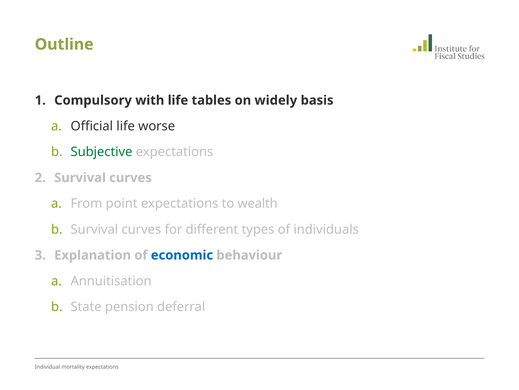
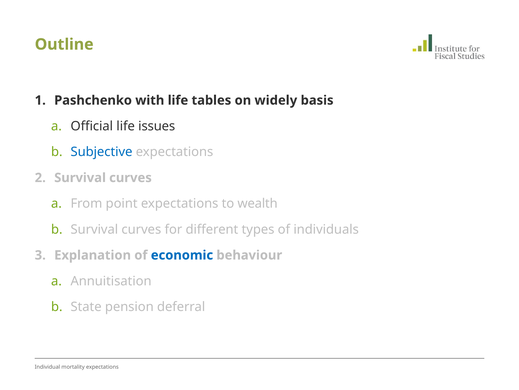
Compulsory: Compulsory -> Pashchenko (93, 100)
worse: worse -> issues (157, 126)
Subjective colour: green -> blue (101, 152)
